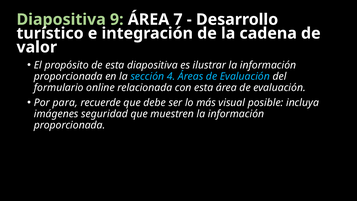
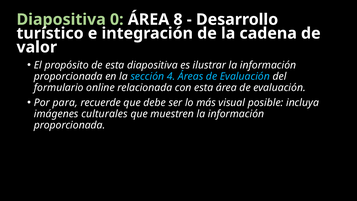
9: 9 -> 0 (117, 19)
7: 7 -> 8 (178, 19)
seguridad: seguridad -> culturales (104, 114)
